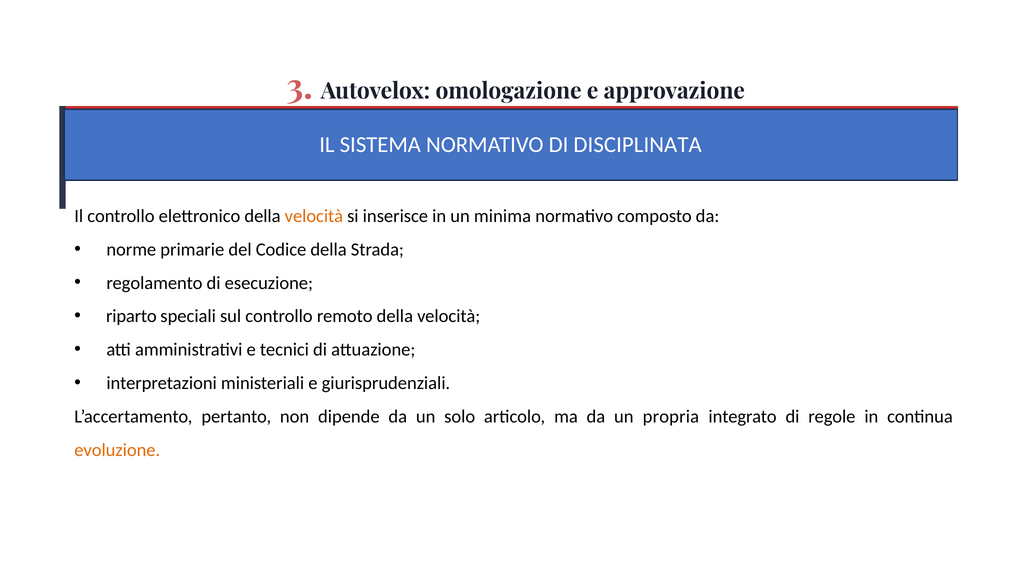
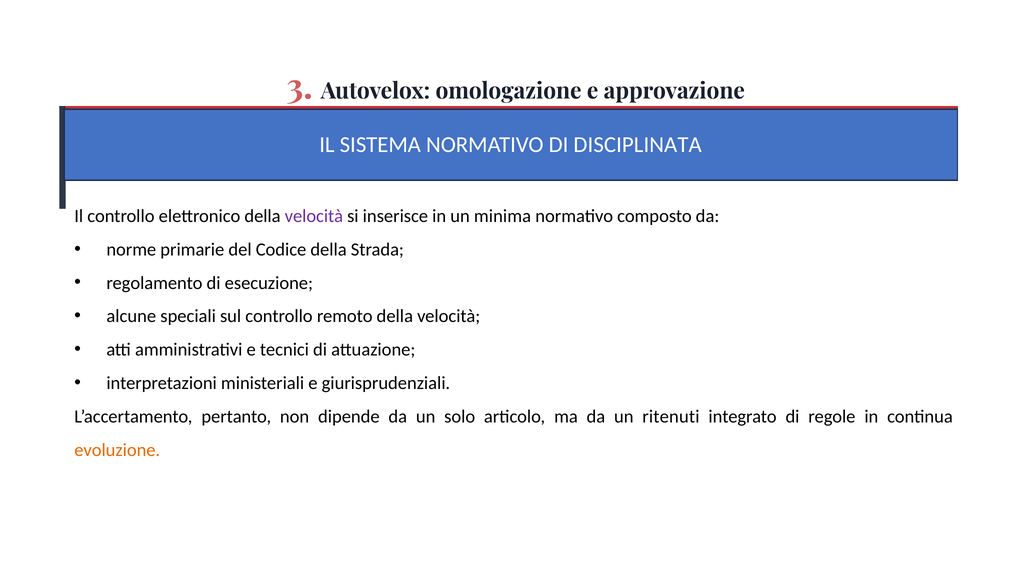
velocità colour: orange -> purple (314, 216)
riparto: riparto -> alcune (131, 316)
propria: propria -> ritenuti (671, 416)
